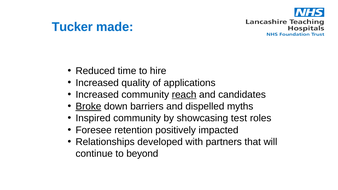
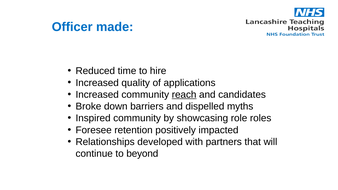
Tucker: Tucker -> Officer (72, 27)
Broke underline: present -> none (88, 106)
test: test -> role (239, 118)
